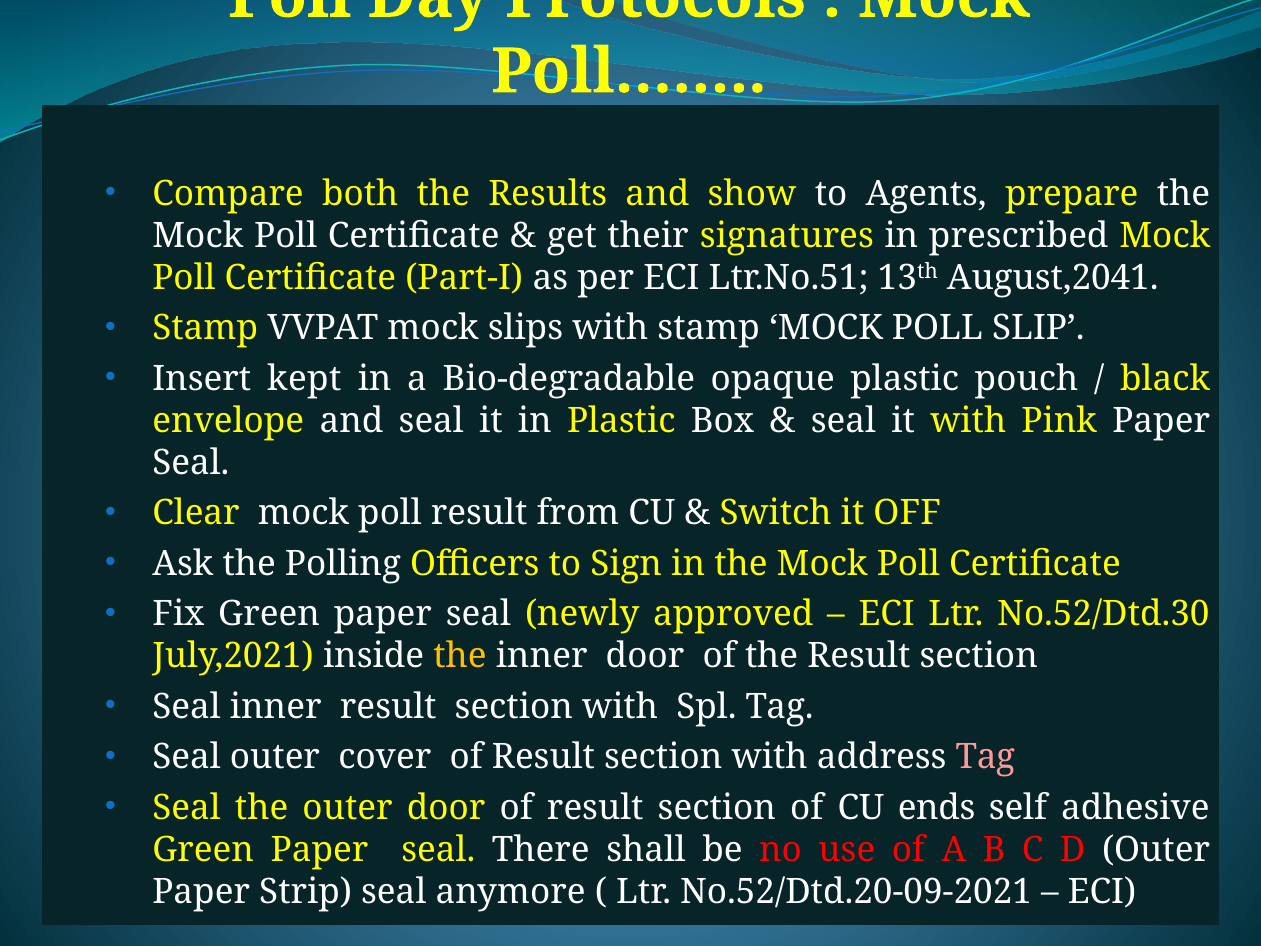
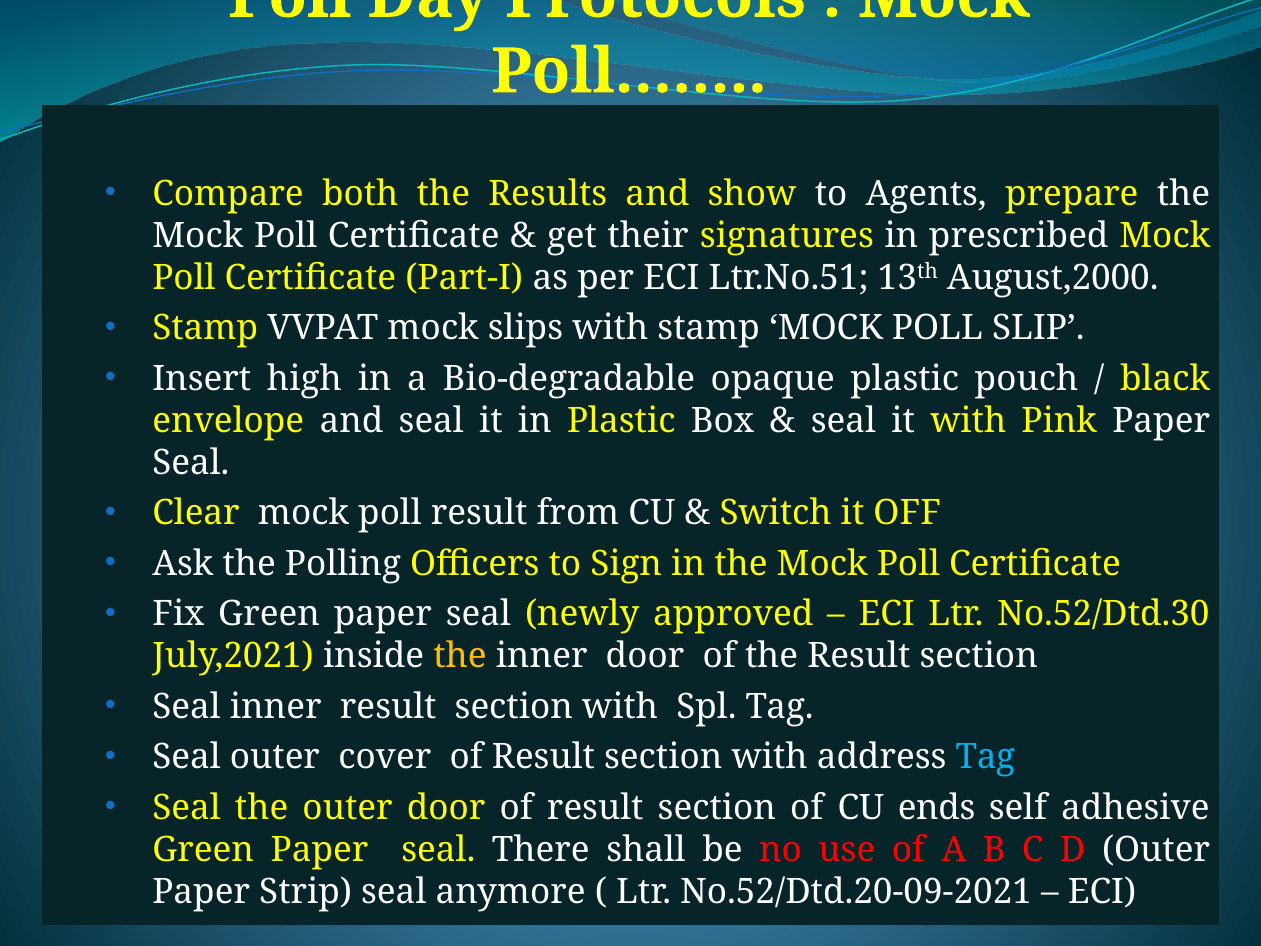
August,2041: August,2041 -> August,2000 (1053, 278)
kept: kept -> high (304, 379)
Tag colour: pink -> light blue (985, 757)
